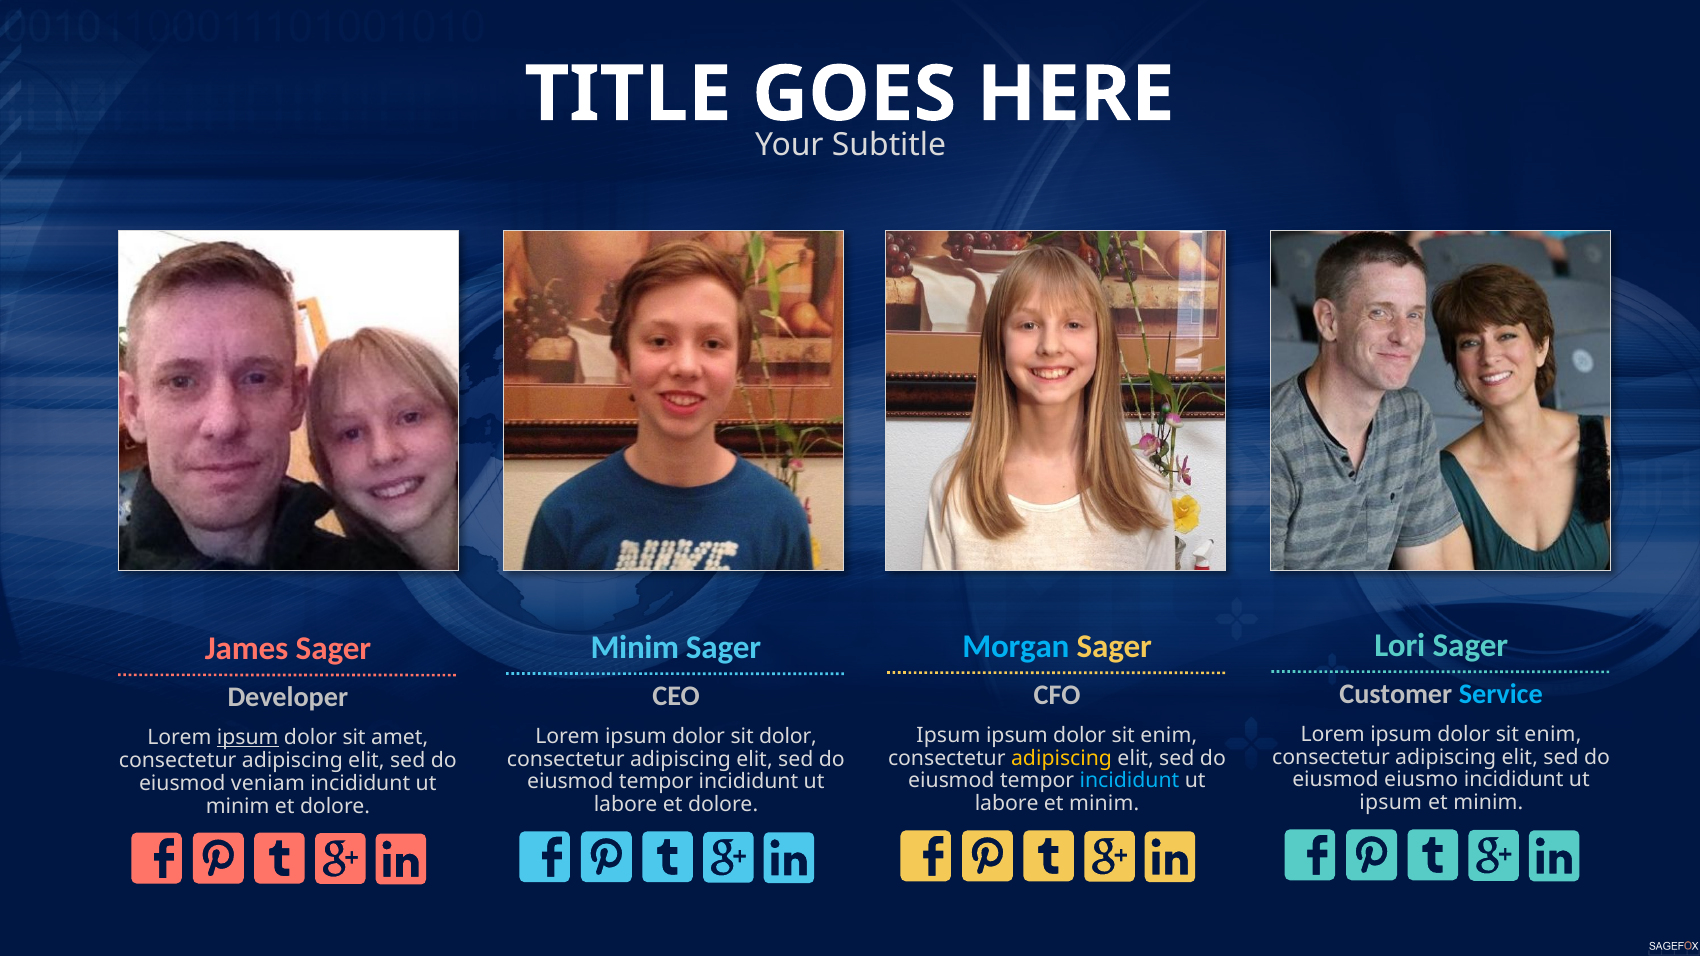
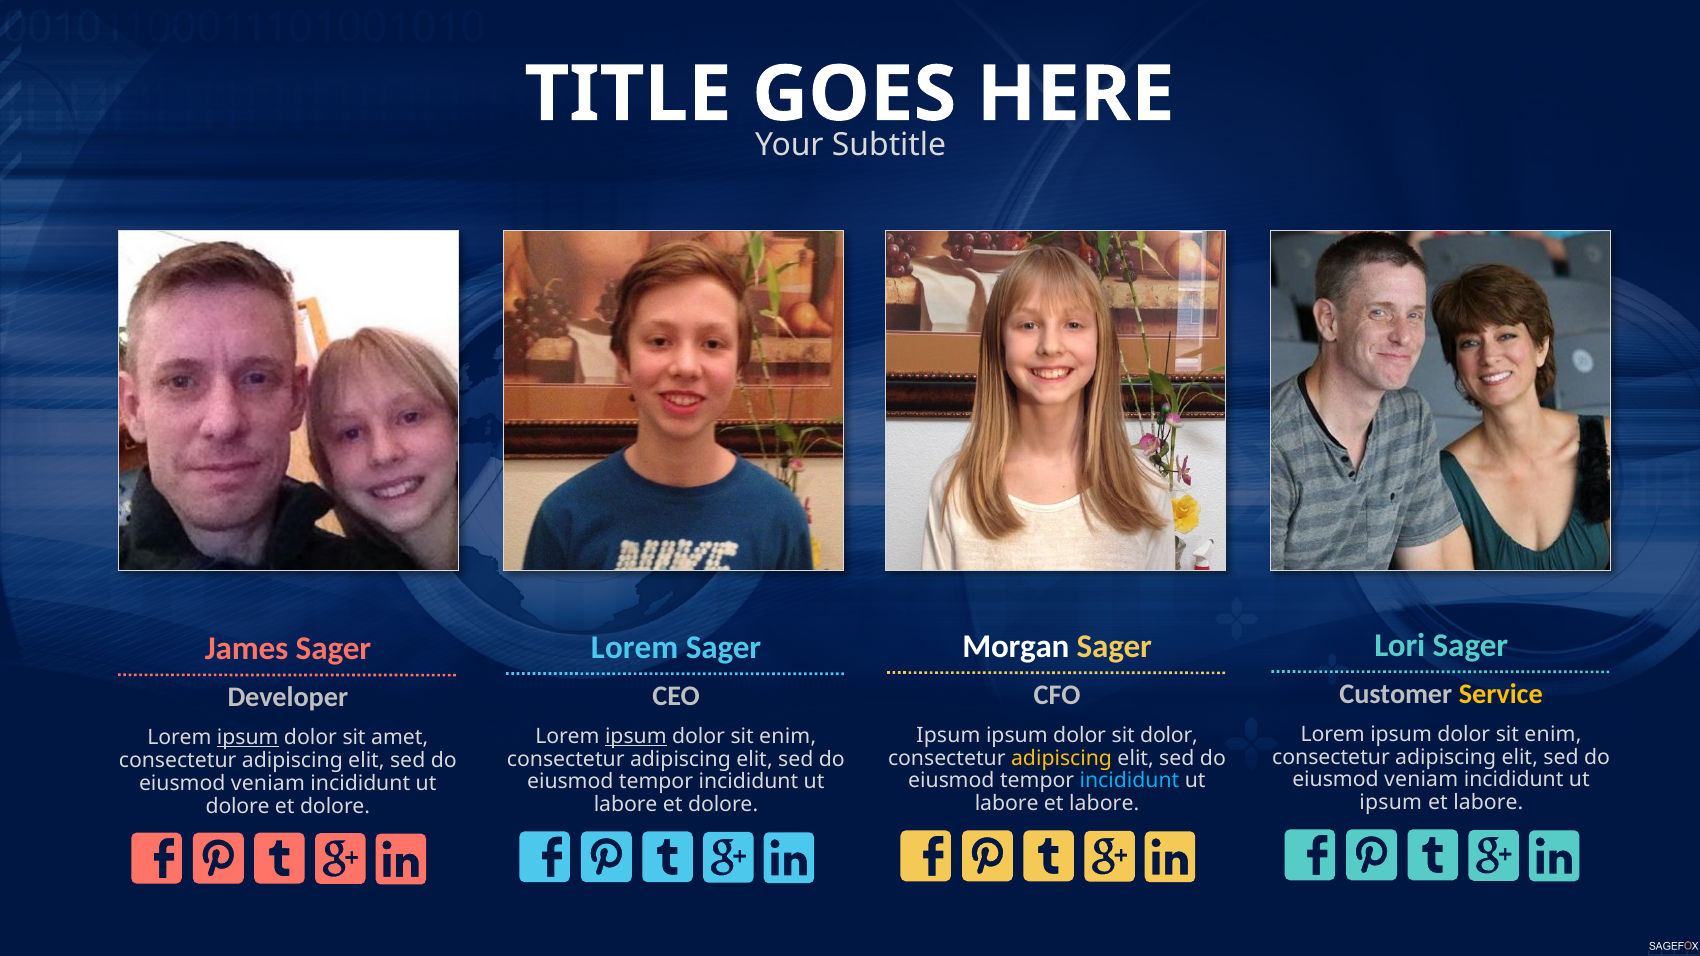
Morgan colour: light blue -> white (1016, 646)
Minim: Minim -> Lorem (635, 647)
Service colour: light blue -> yellow (1501, 694)
enim: enim -> dolor (1169, 735)
ipsum underline: none -> present (636, 736)
dolor: dolor -> enim (788, 736)
eiusmo: eiusmo -> veniam (1421, 780)
minim: minim -> labore (1488, 803)
labore et minim: minim -> labore (1104, 804)
minim: minim -> dolore (238, 806)
